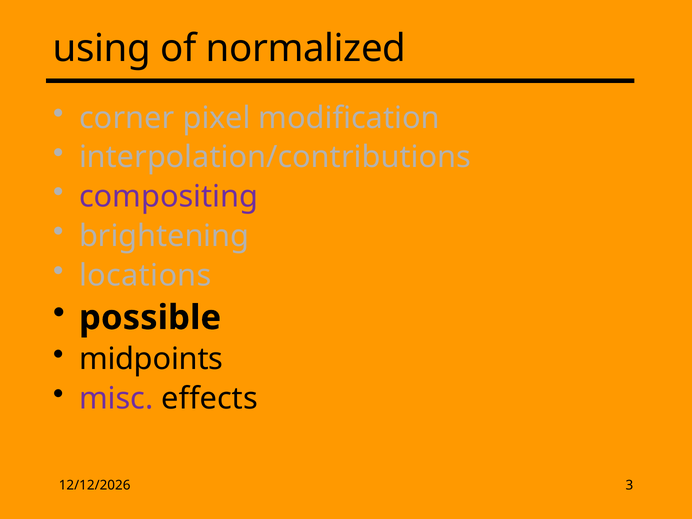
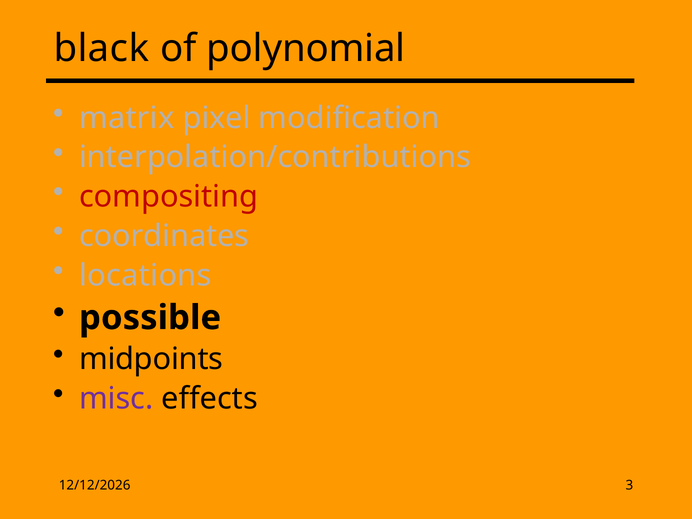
using: using -> black (101, 49)
normalized: normalized -> polynomial (306, 49)
corner: corner -> matrix (127, 118)
compositing colour: purple -> red (169, 197)
brightening: brightening -> coordinates (164, 236)
